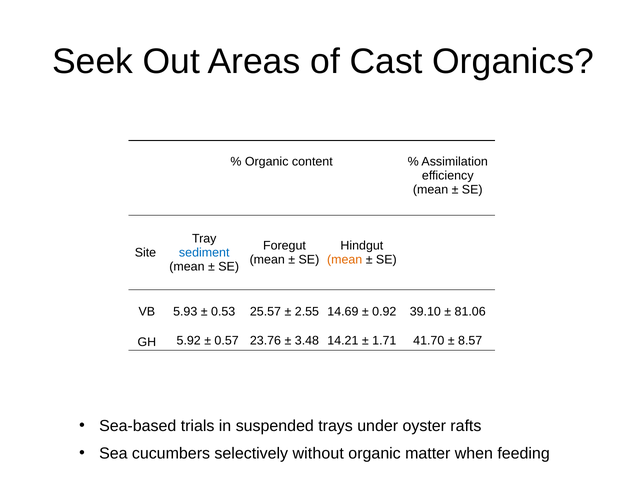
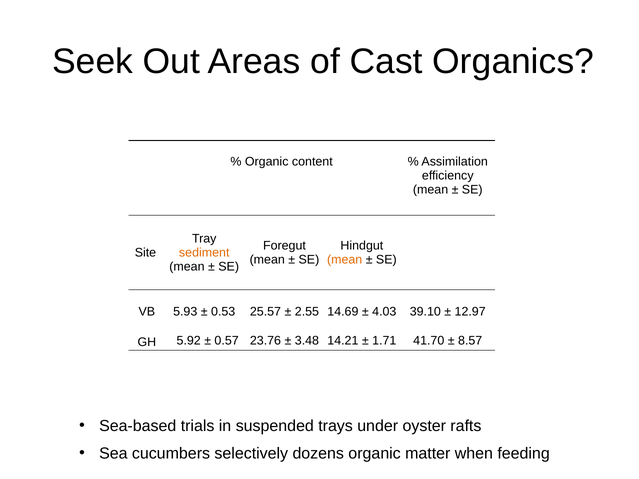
sediment colour: blue -> orange (204, 253)
0.92: 0.92 -> 4.03 (384, 312)
81.06: 81.06 -> 12.97 (470, 312)
without: without -> dozens (318, 454)
